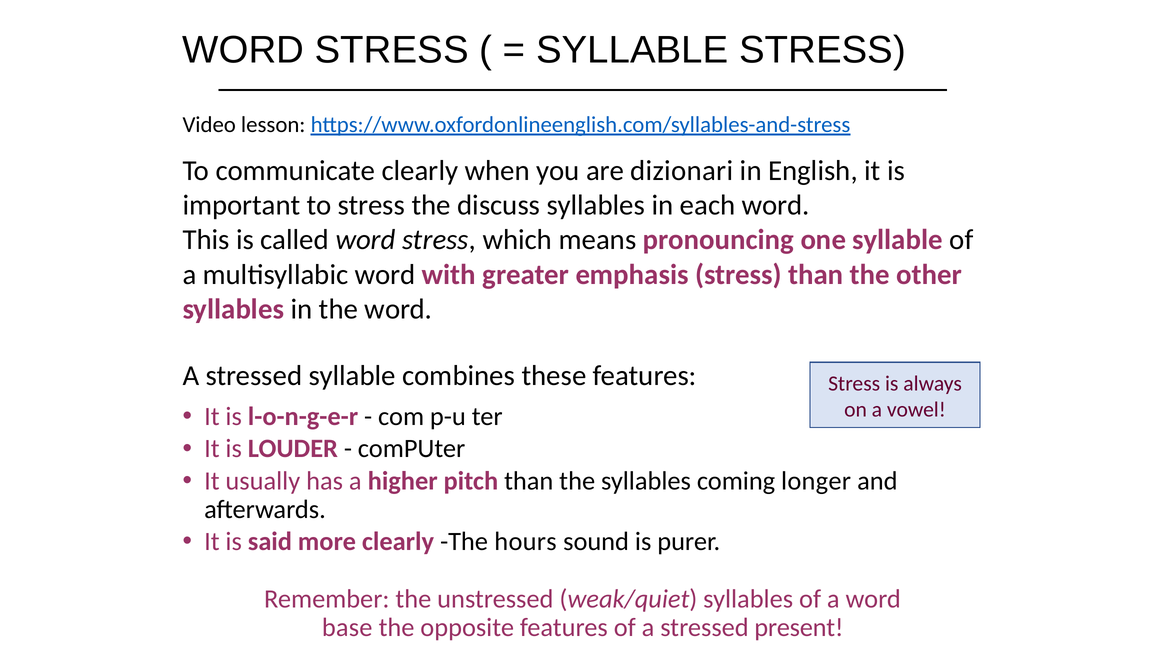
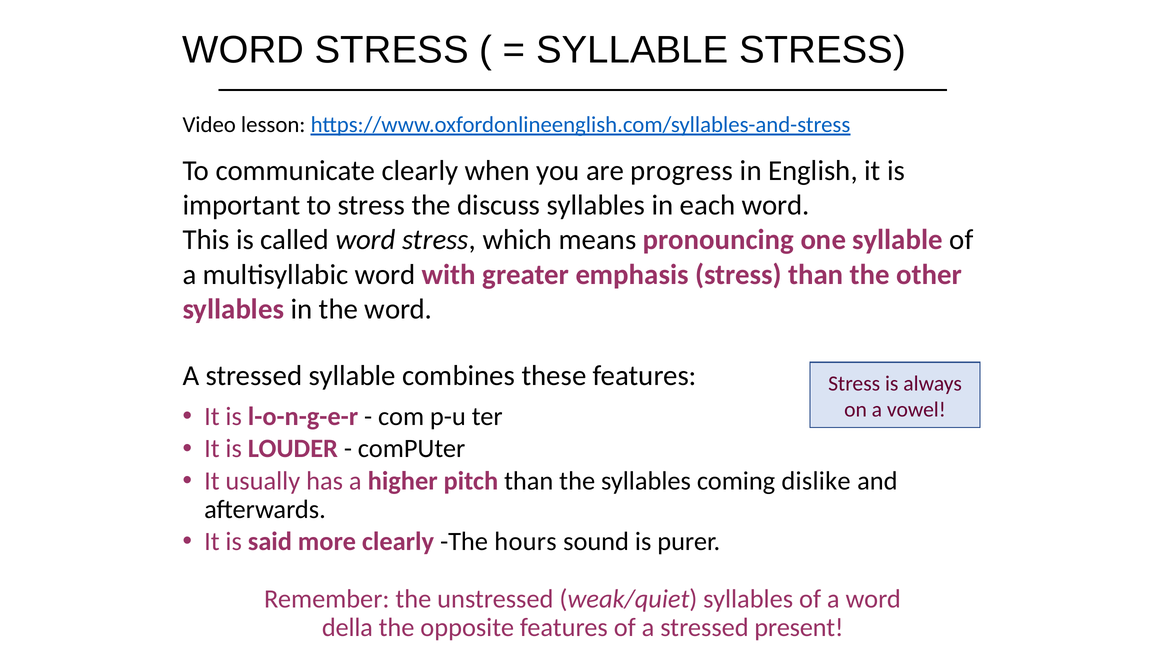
dizionari: dizionari -> progress (682, 171)
longer: longer -> dislike (816, 481)
base: base -> della (347, 628)
